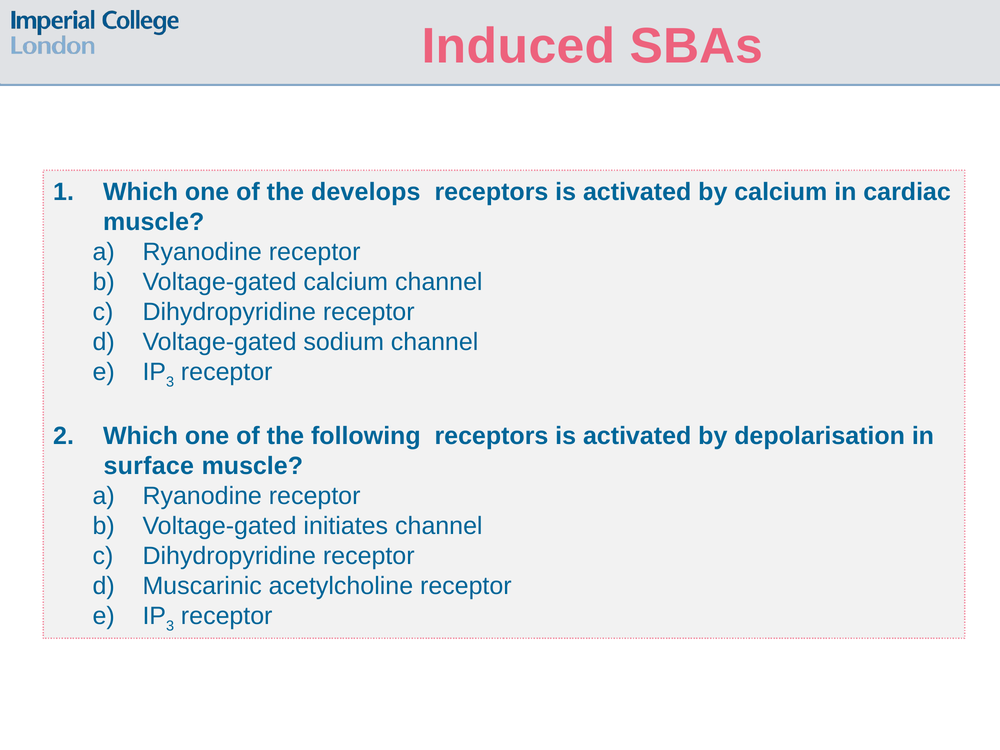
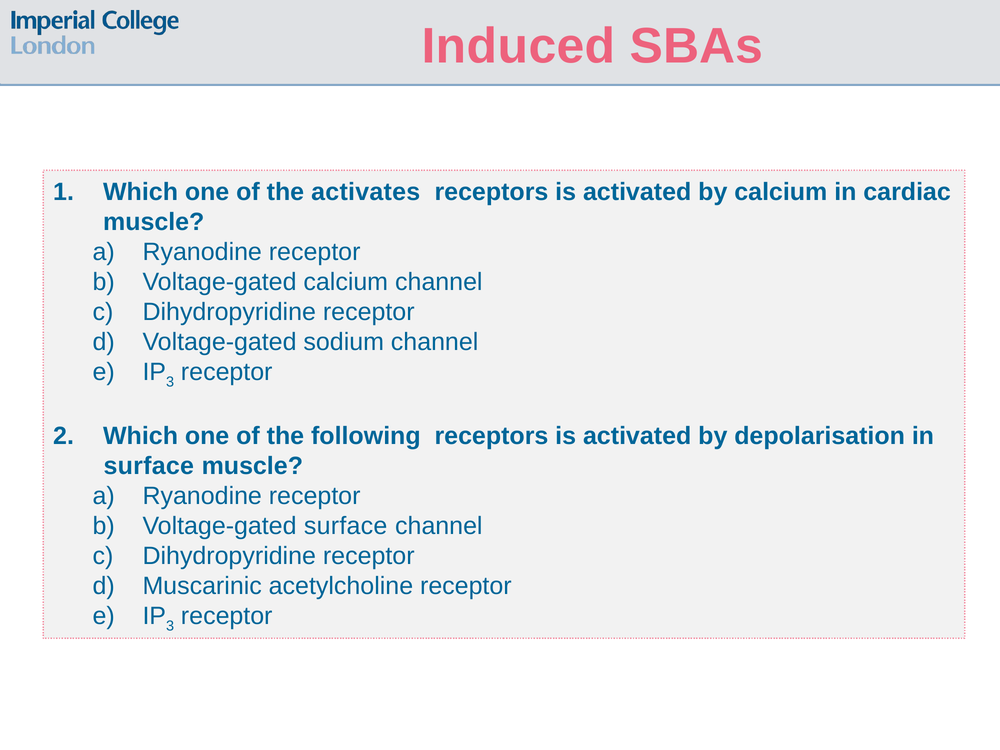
develops: develops -> activates (366, 192)
Voltage-gated initiates: initiates -> surface (346, 526)
